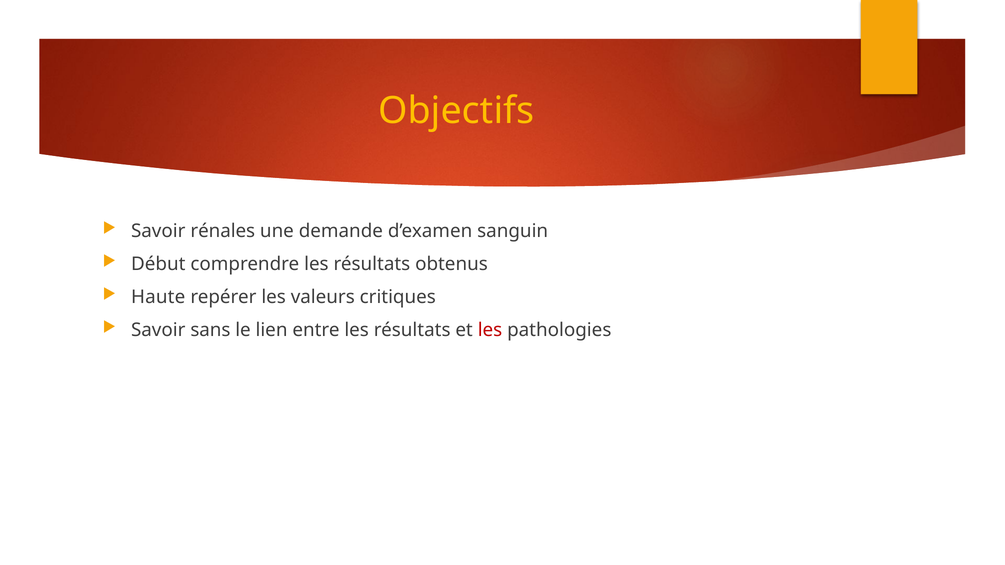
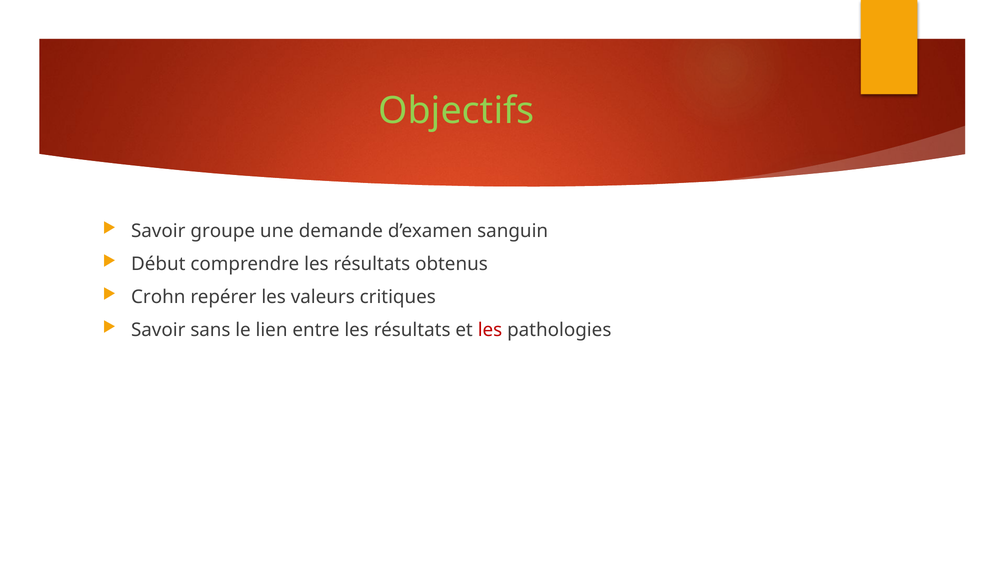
Objectifs colour: yellow -> light green (456, 111)
rénales: rénales -> groupe (223, 231)
Haute: Haute -> Crohn (158, 297)
